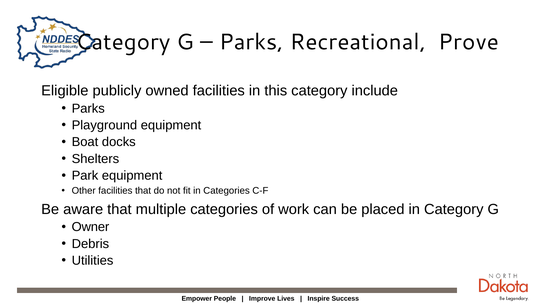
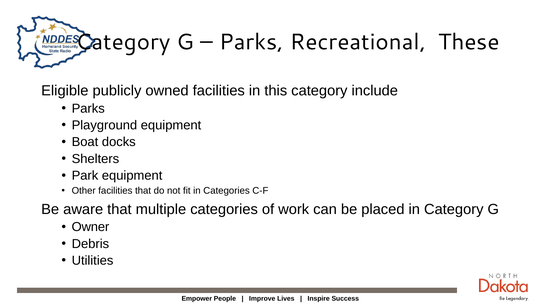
Prove: Prove -> These (469, 42)
